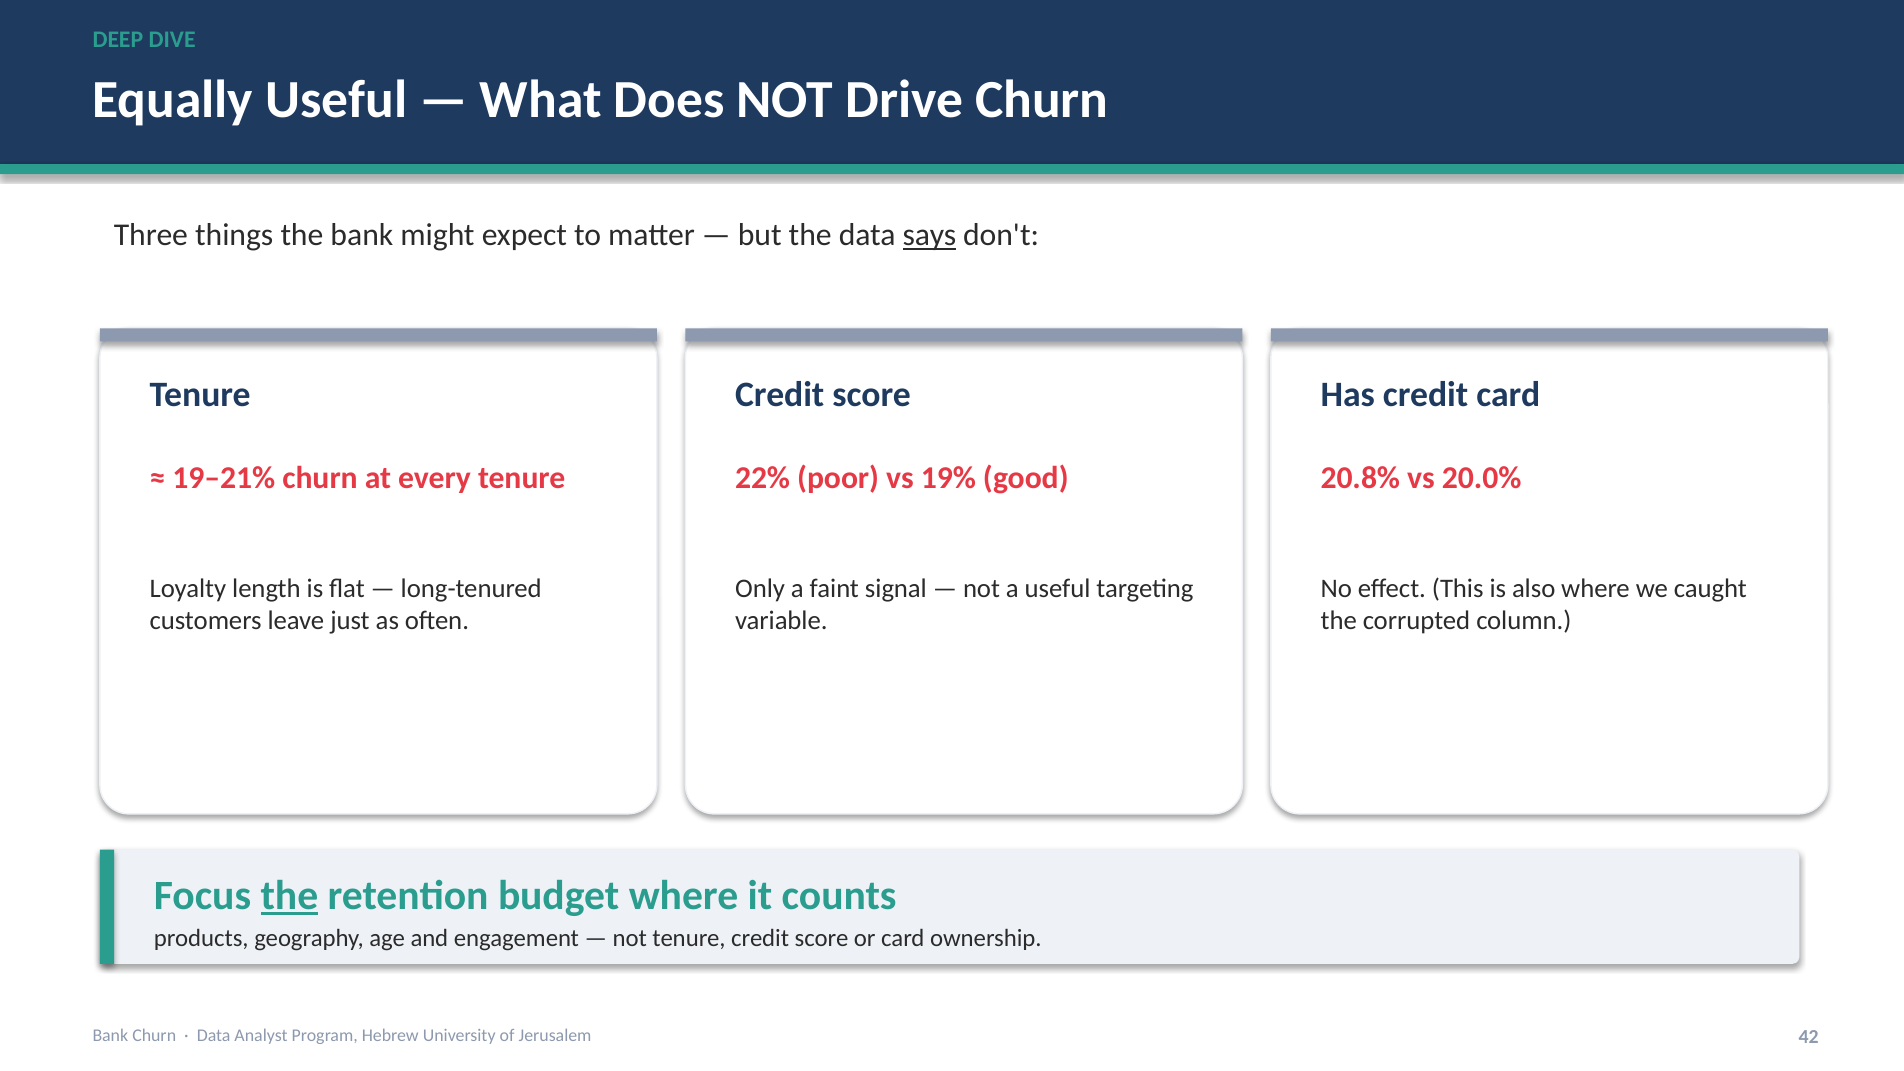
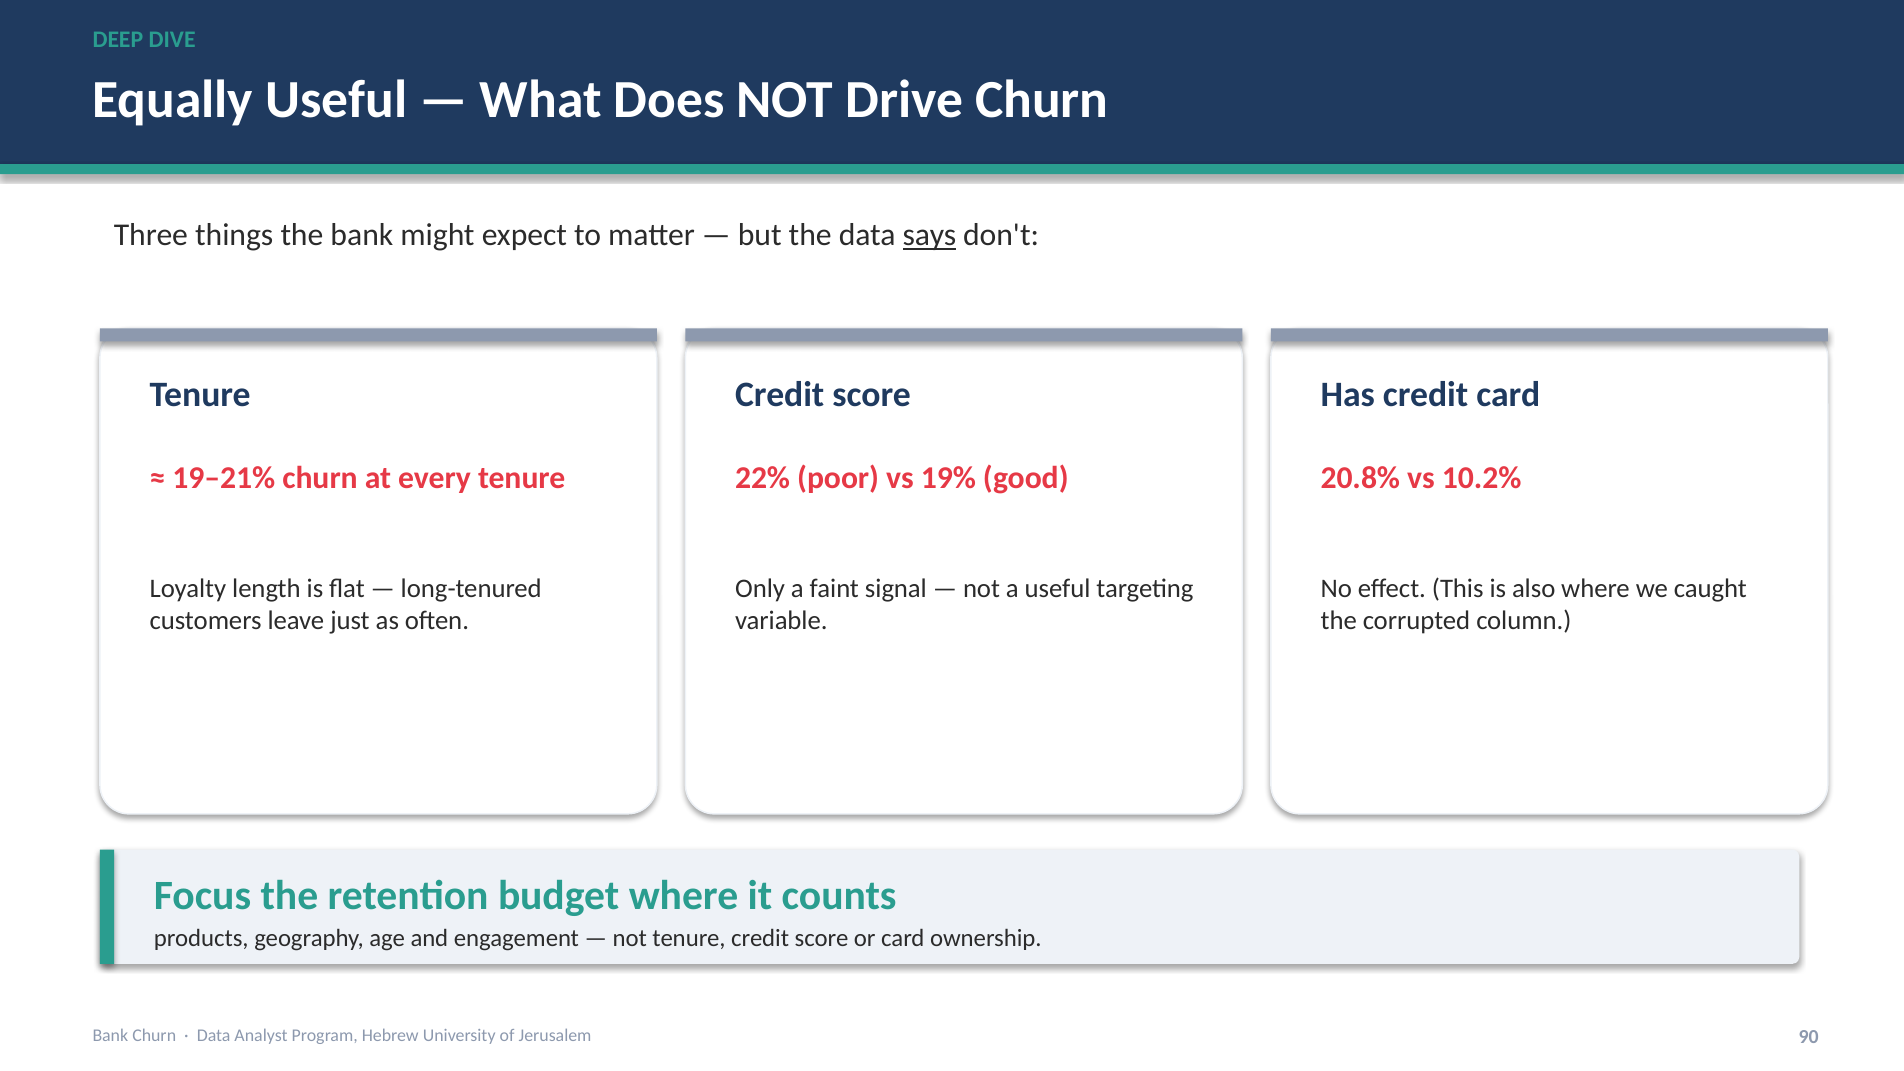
20.0%: 20.0% -> 10.2% (1482, 478)
the underline: present -> none (289, 896)
42: 42 -> 90 (1809, 1037)
